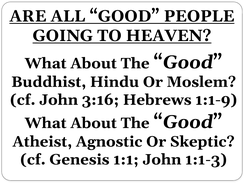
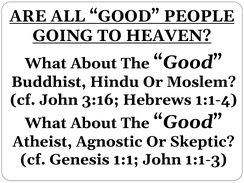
1:1-9: 1:1-9 -> 1:1-4 (216, 100)
